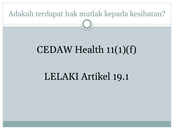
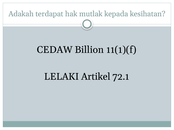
Health: Health -> Billion (89, 50)
19.1: 19.1 -> 72.1 (121, 77)
